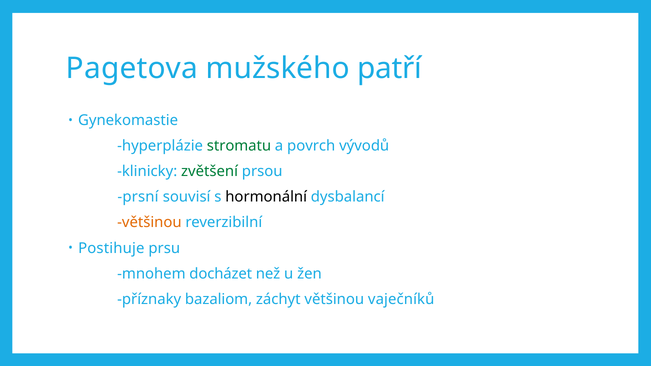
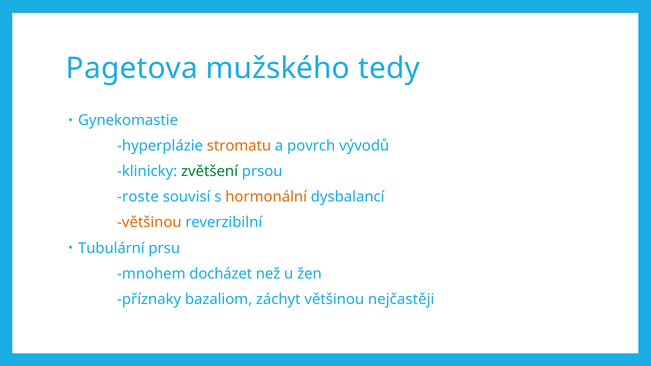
patří: patří -> tedy (389, 69)
stromatu colour: green -> orange (239, 146)
prsní: prsní -> roste (138, 197)
hormonální colour: black -> orange (266, 197)
Postihuje: Postihuje -> Tubulární (111, 248)
vaječníků: vaječníků -> nejčastěji (401, 299)
